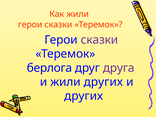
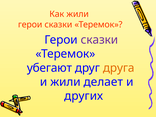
берлога: берлога -> убегают (49, 68)
друга colour: purple -> orange (119, 68)
жили других: других -> делает (103, 82)
